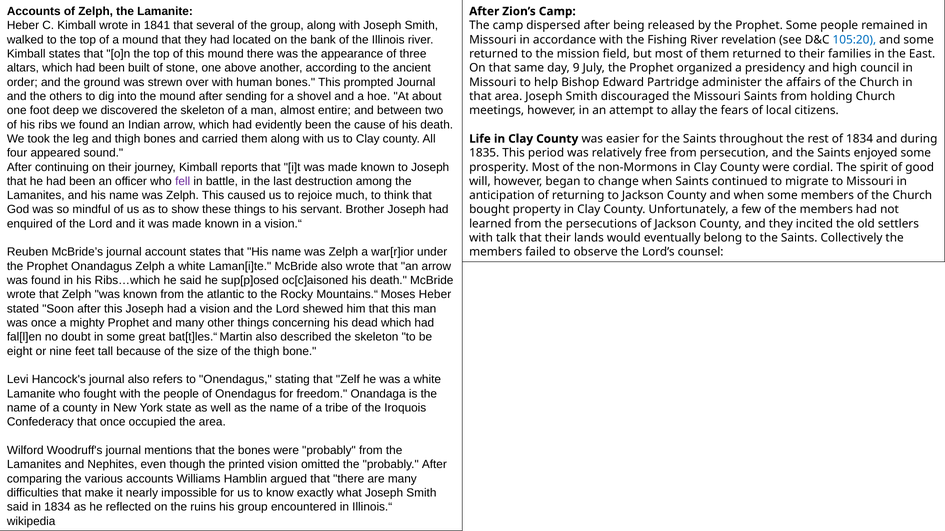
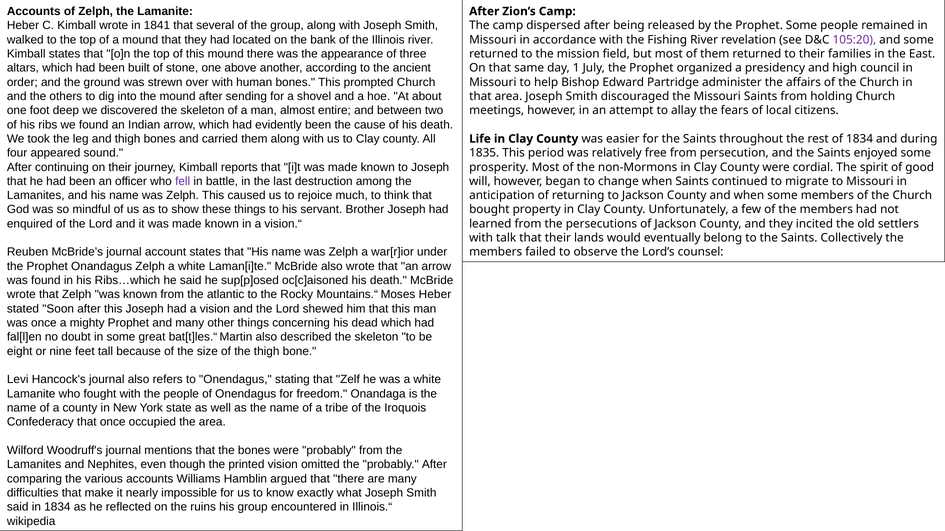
105:20 colour: blue -> purple (854, 40)
9: 9 -> 1 (576, 68)
prompted Journal: Journal -> Church (416, 82)
